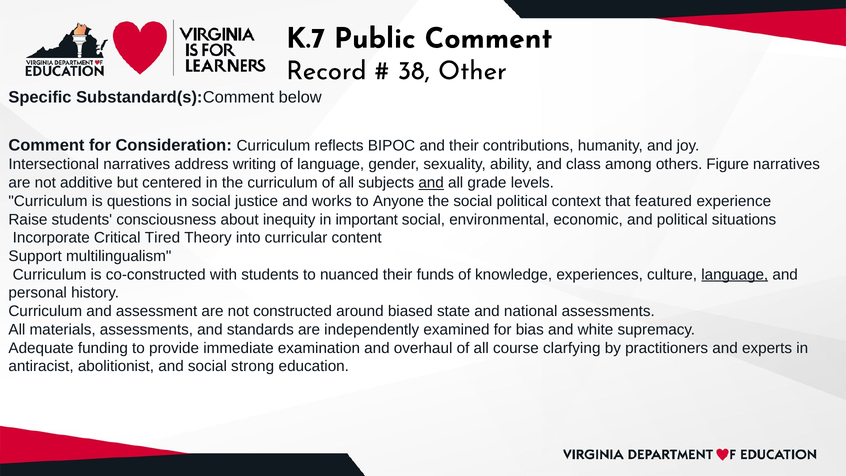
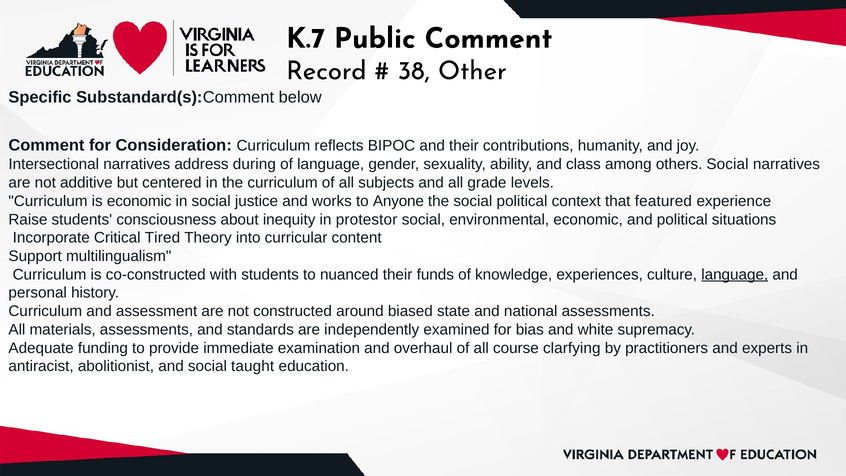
writing: writing -> during (254, 164)
others Figure: Figure -> Social (728, 164)
and underline: present -> none (431, 183)
is questions: questions -> economic (139, 201)
important: important -> protestor (367, 219)
strong: strong -> taught (253, 366)
